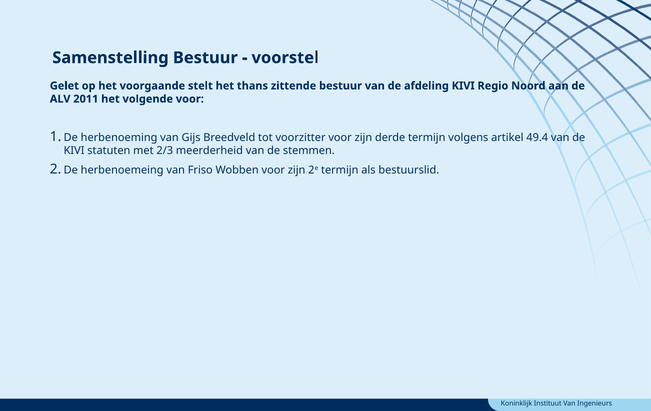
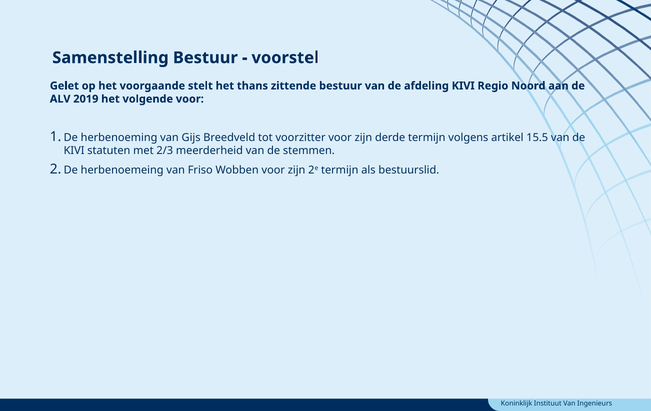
2011: 2011 -> 2019 (86, 99)
49.4: 49.4 -> 15.5 (537, 138)
